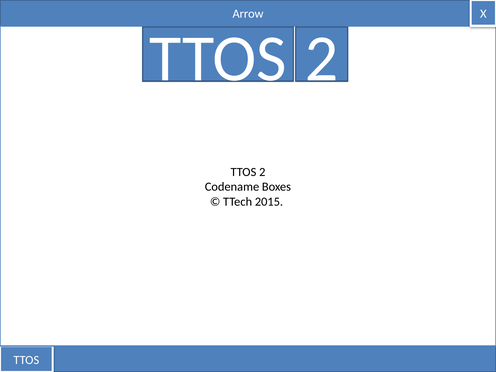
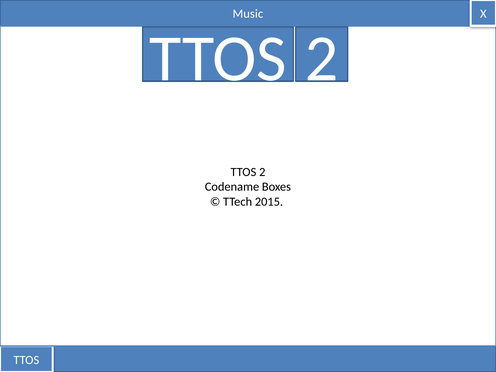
Arrow: Arrow -> Music (248, 14)
